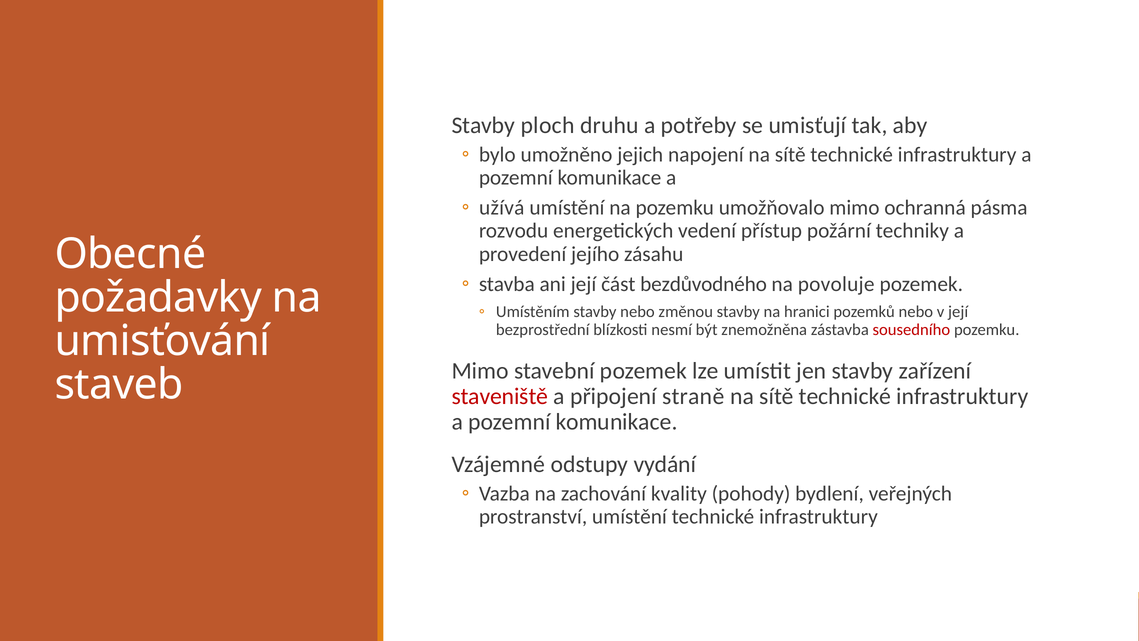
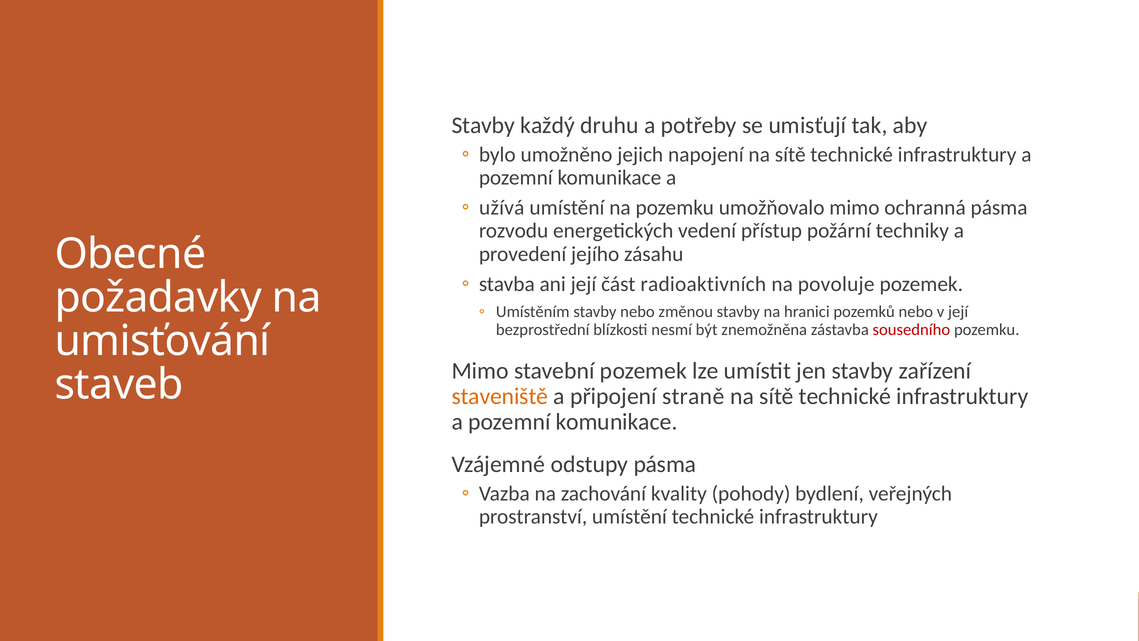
ploch: ploch -> každý (548, 125)
bezdůvodného: bezdůvodného -> radioaktivních (703, 284)
staveniště colour: red -> orange (500, 396)
odstupy vydání: vydání -> pásma (665, 464)
